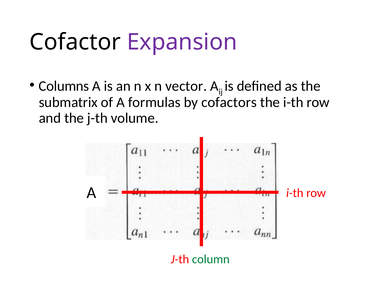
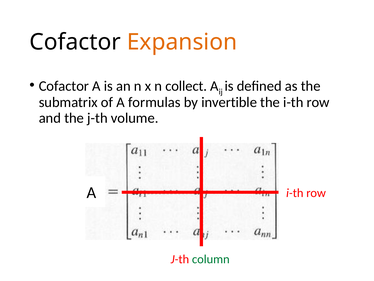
Expansion colour: purple -> orange (182, 42)
Columns: Columns -> Cofactor (64, 86)
vector: vector -> collect (186, 86)
cofactors: cofactors -> invertible (229, 102)
